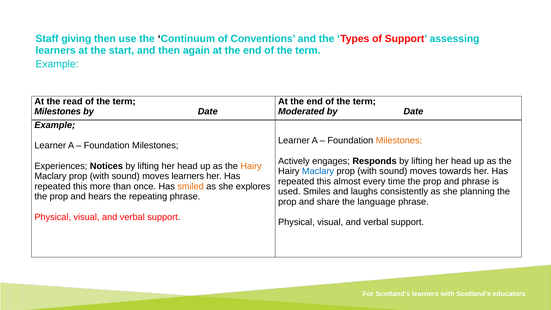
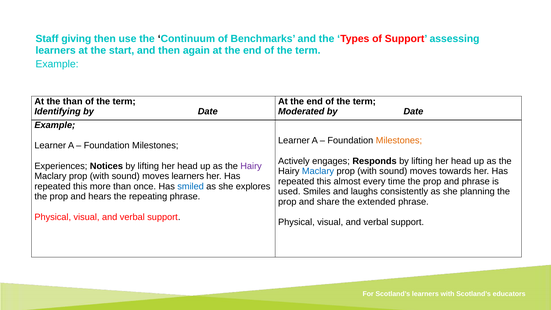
Conventions: Conventions -> Benchmarks (263, 39)
the read: read -> than (73, 101)
Milestones: Milestones -> Identifying (58, 112)
Hairy colour: orange -> purple (251, 166)
smiled colour: orange -> blue (191, 186)
language: language -> extended (377, 202)
